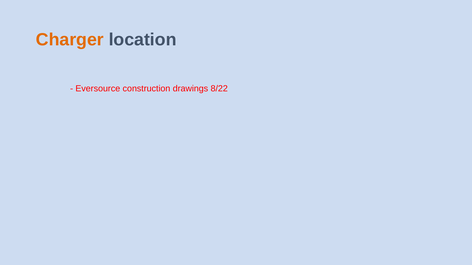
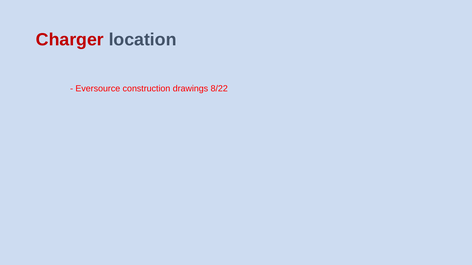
Charger colour: orange -> red (70, 40)
